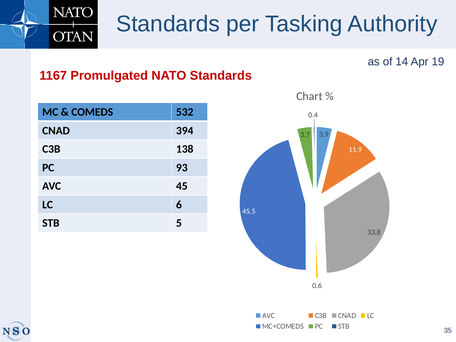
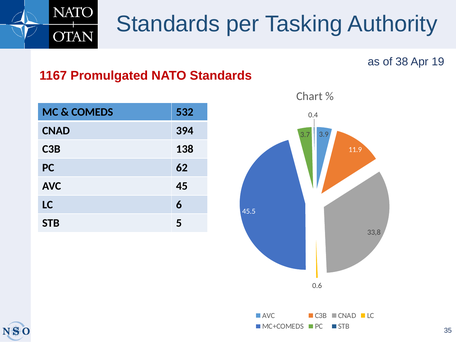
14: 14 -> 38 (402, 62)
93: 93 -> 62 (182, 168)
